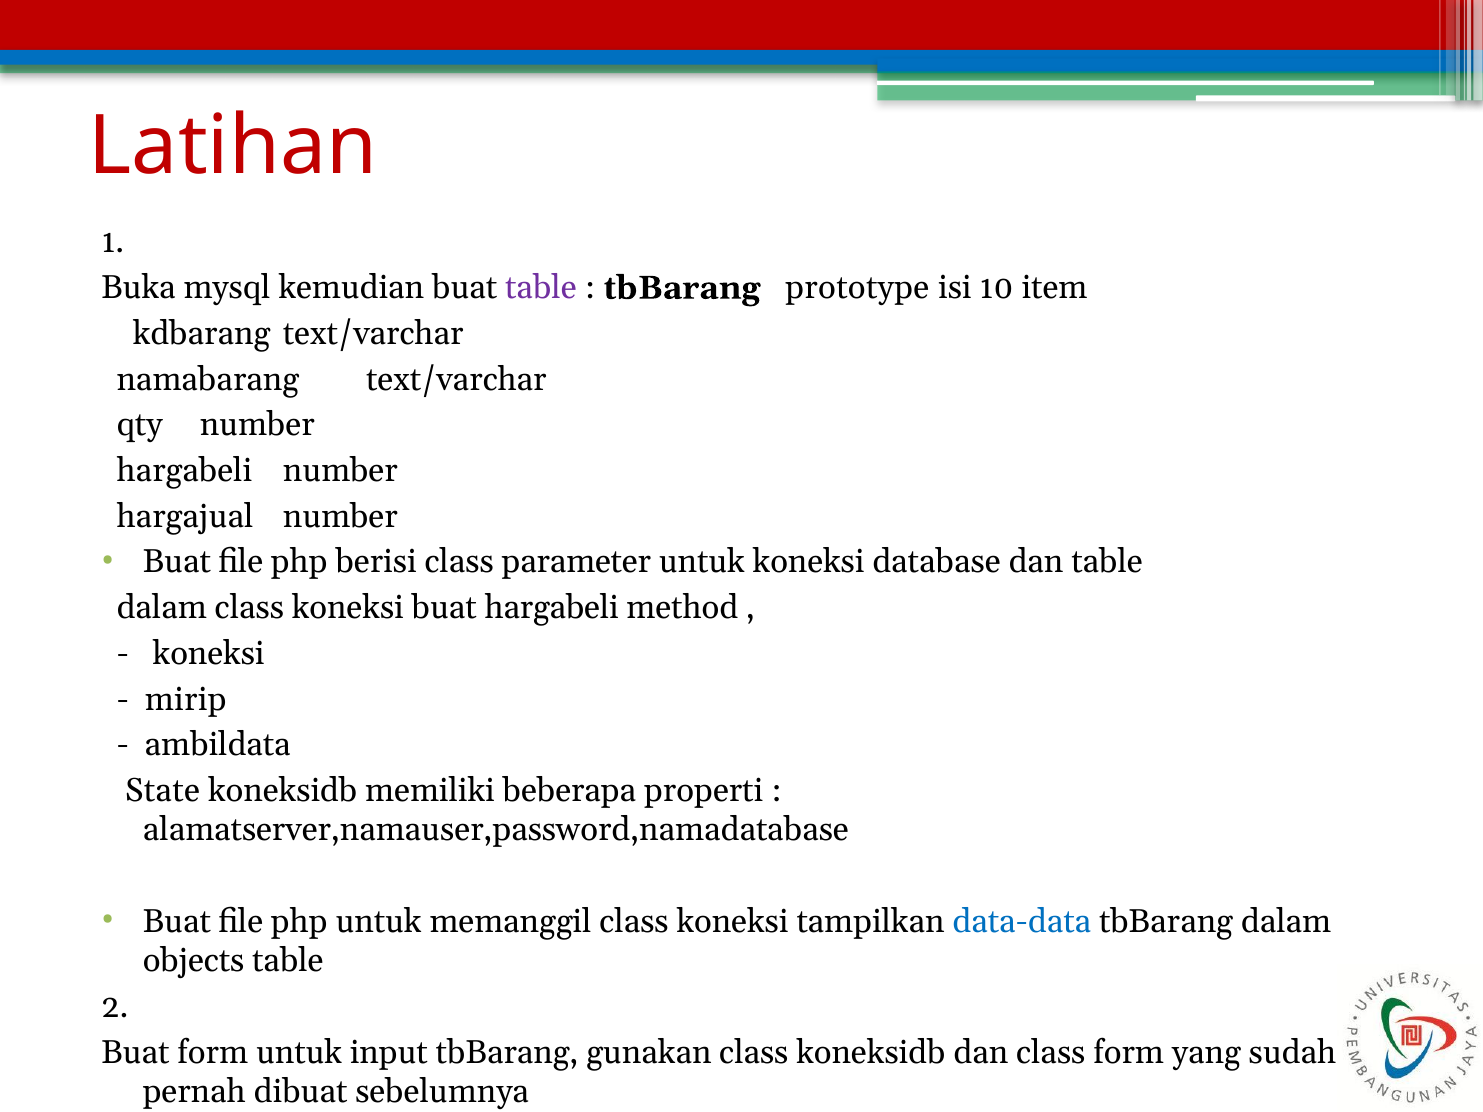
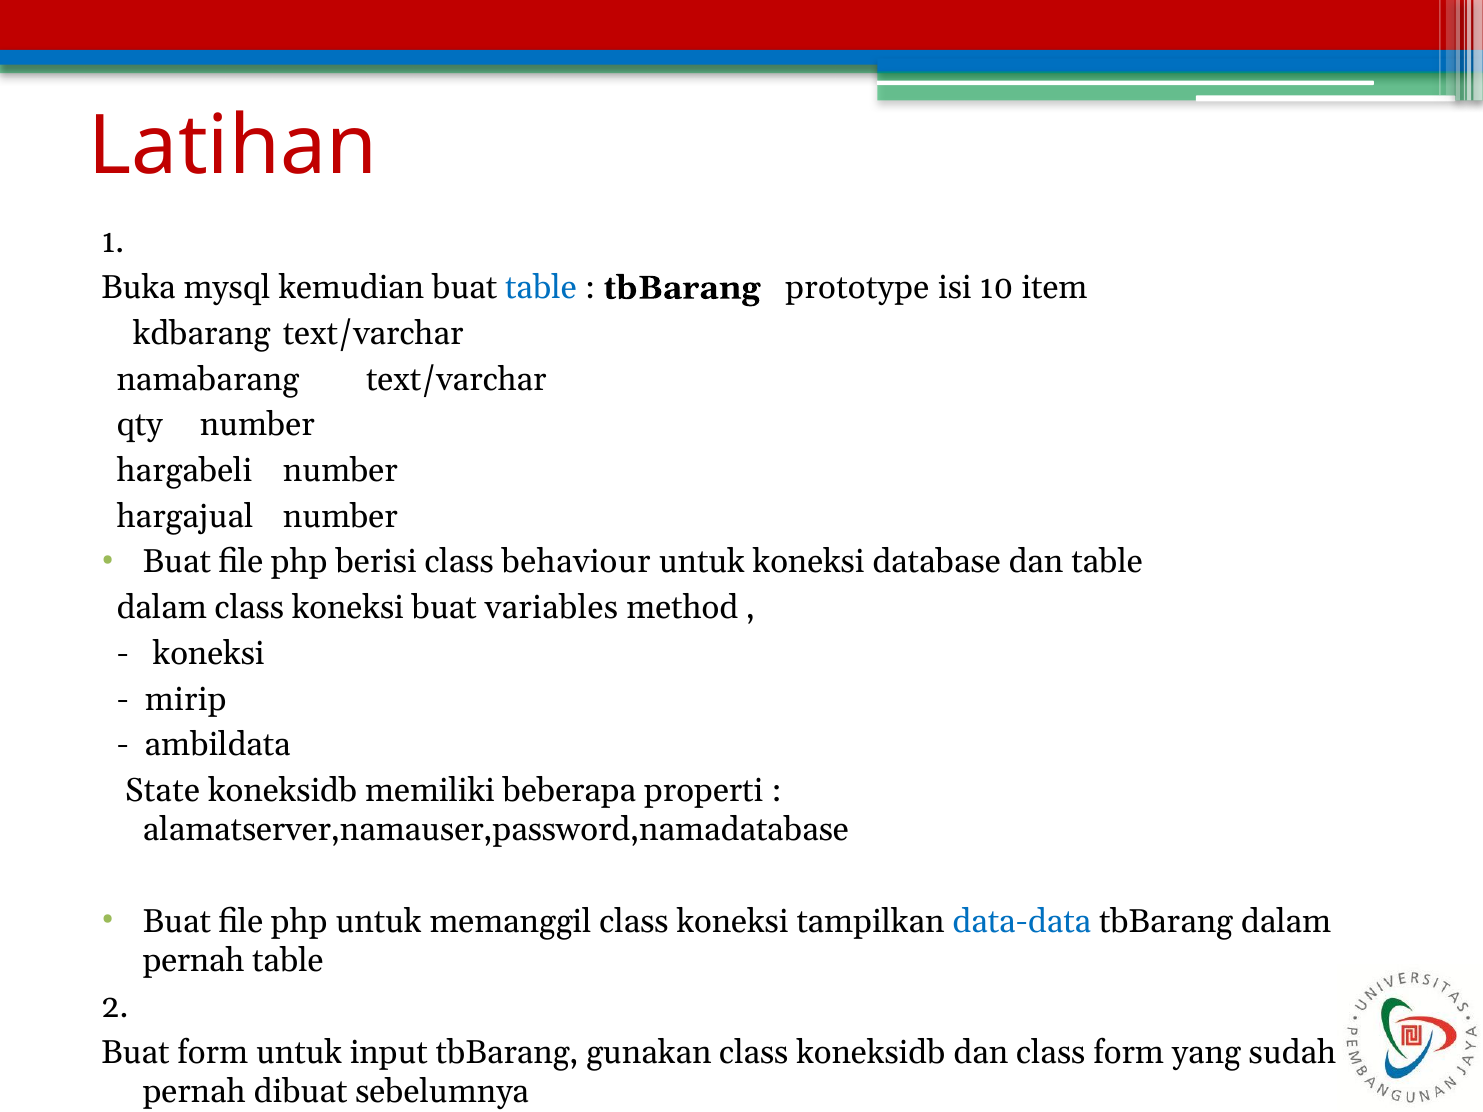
table colour: purple -> blue (541, 288)
parameter: parameter -> behaviour (576, 562)
buat hargabeli: hargabeli -> variables (551, 608)
objects: objects -> pernah (194, 961)
